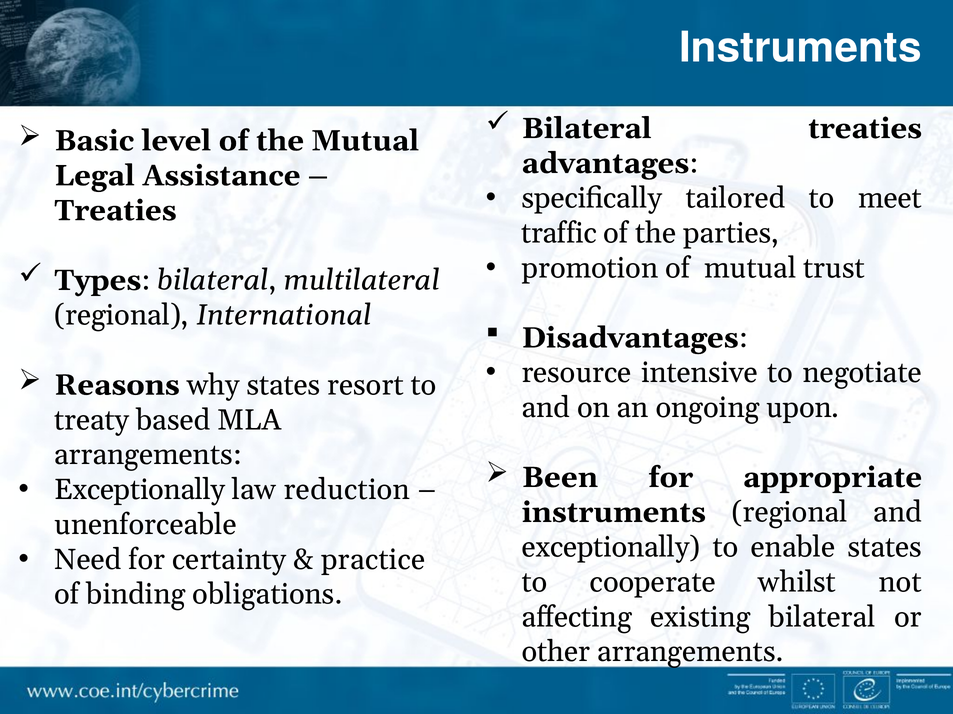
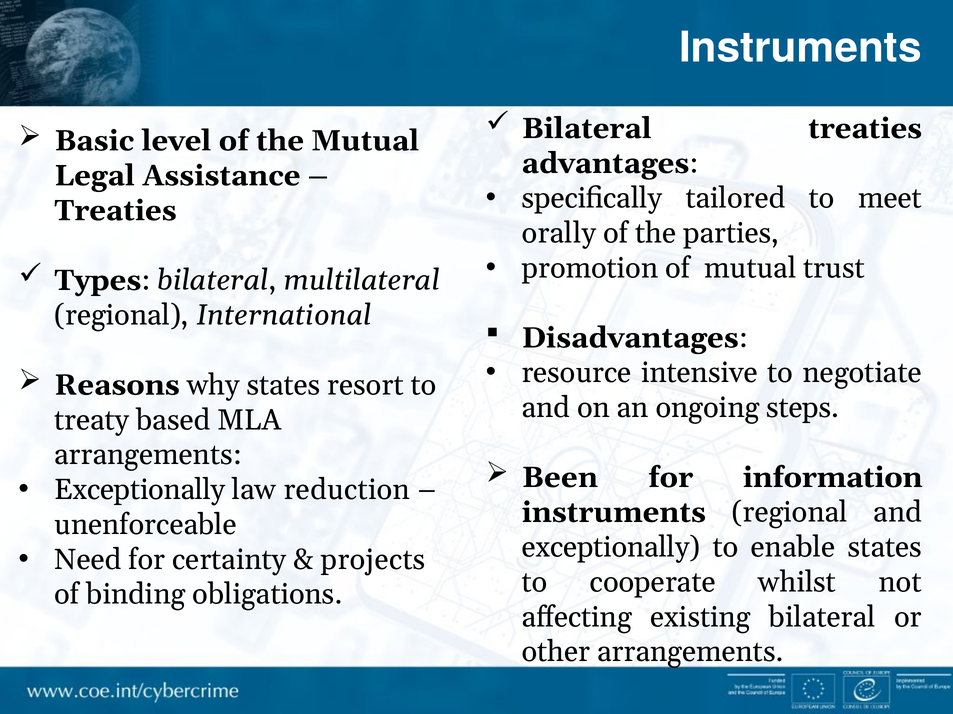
traffic: traffic -> orally (559, 233)
upon: upon -> steps (803, 408)
appropriate: appropriate -> information (833, 478)
practice: practice -> projects (373, 560)
